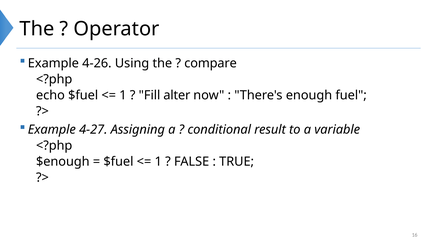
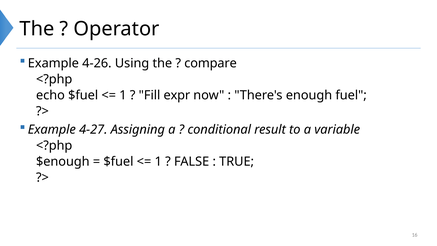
alter: alter -> expr (177, 95)
